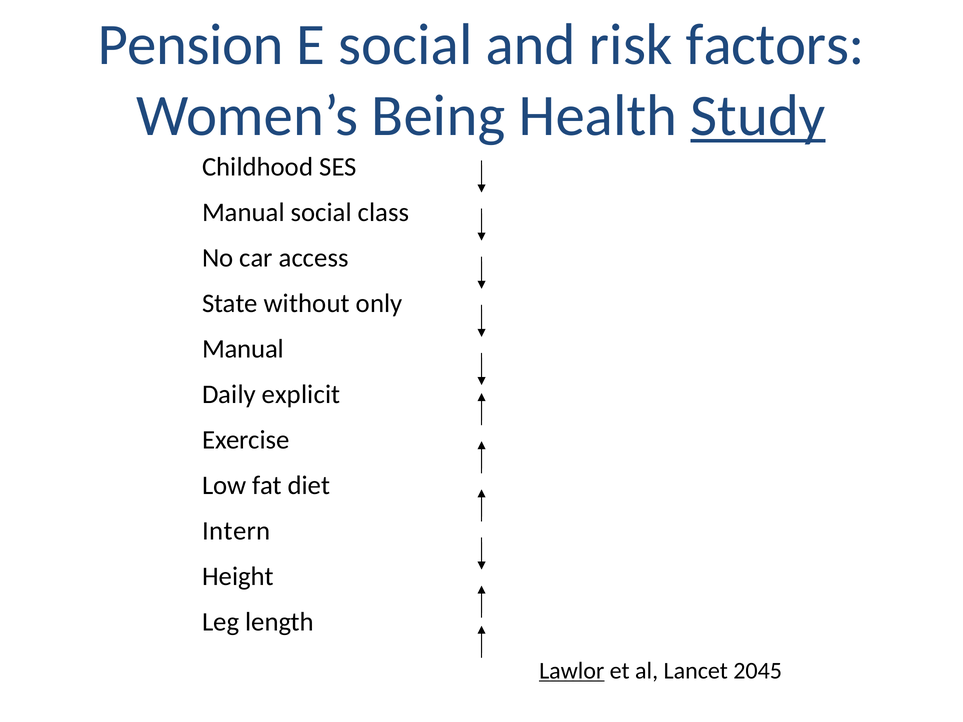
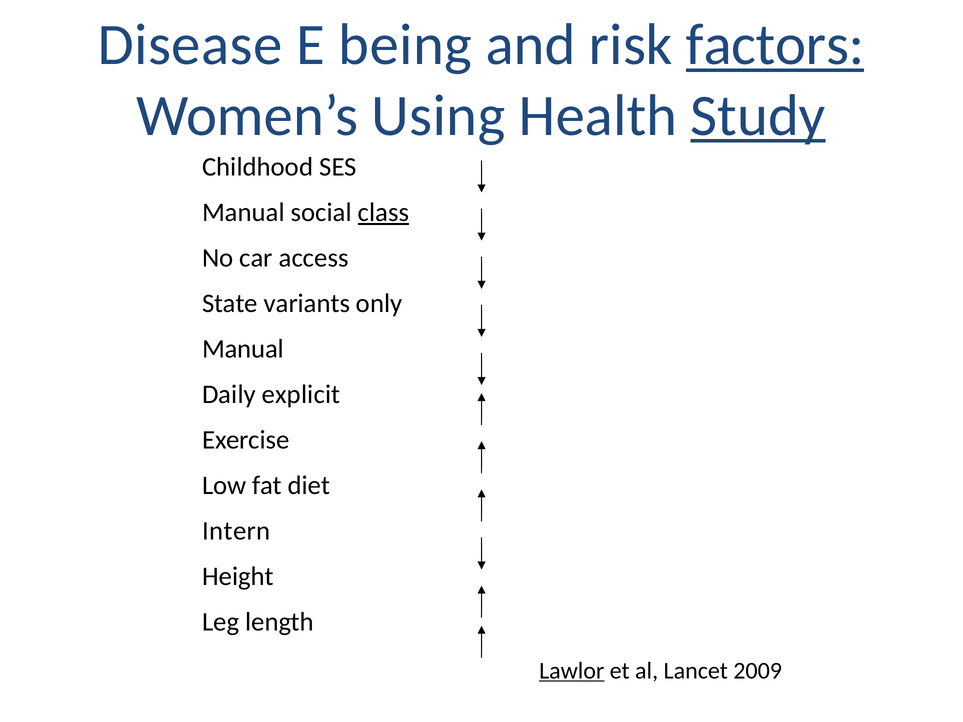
Pension: Pension -> Disease (190, 45)
E social: social -> being (405, 45)
factors underline: none -> present (775, 45)
Being: Being -> Using (438, 116)
class underline: none -> present (384, 213)
without: without -> variants (307, 304)
2045: 2045 -> 2009 (758, 671)
